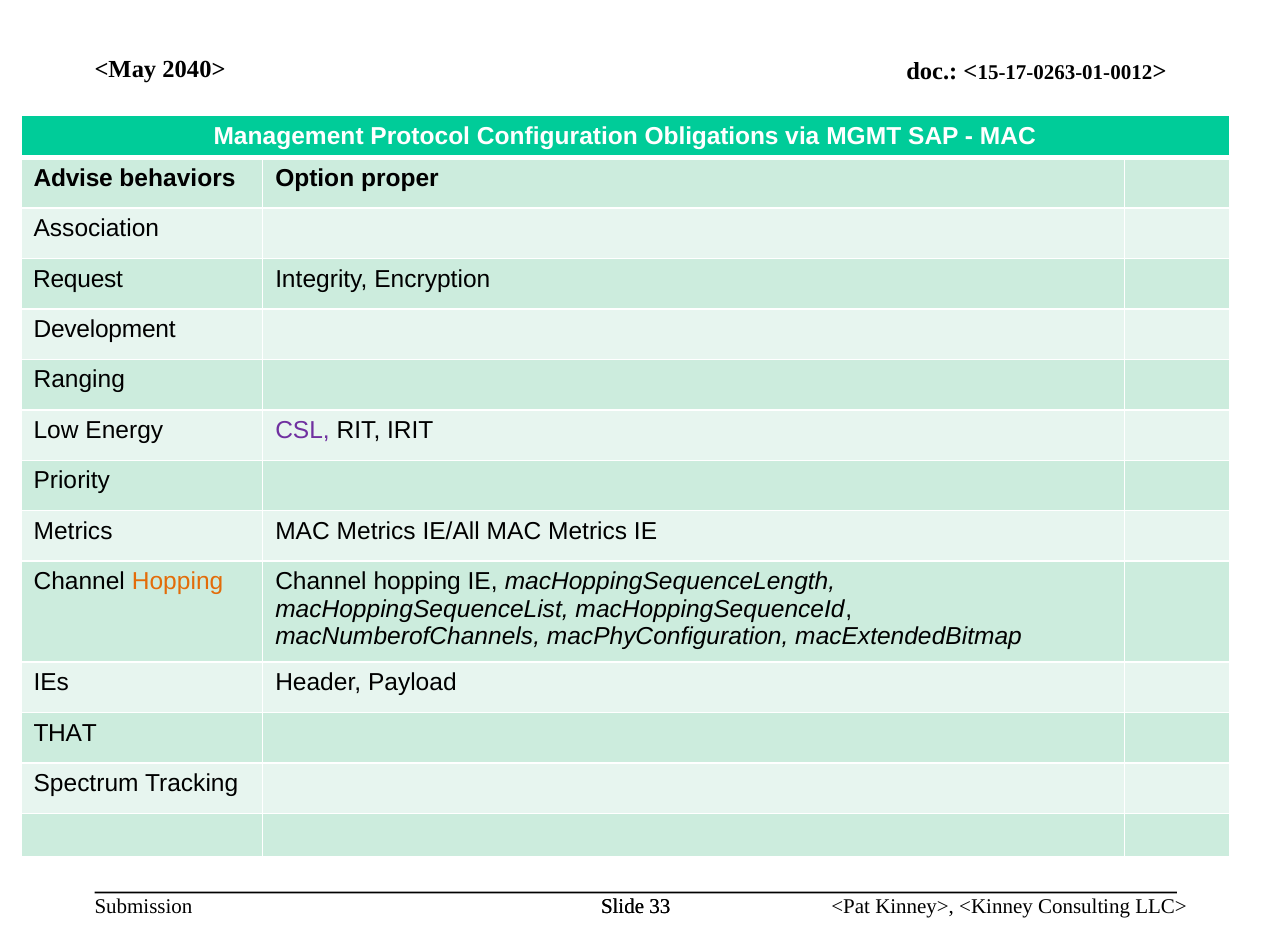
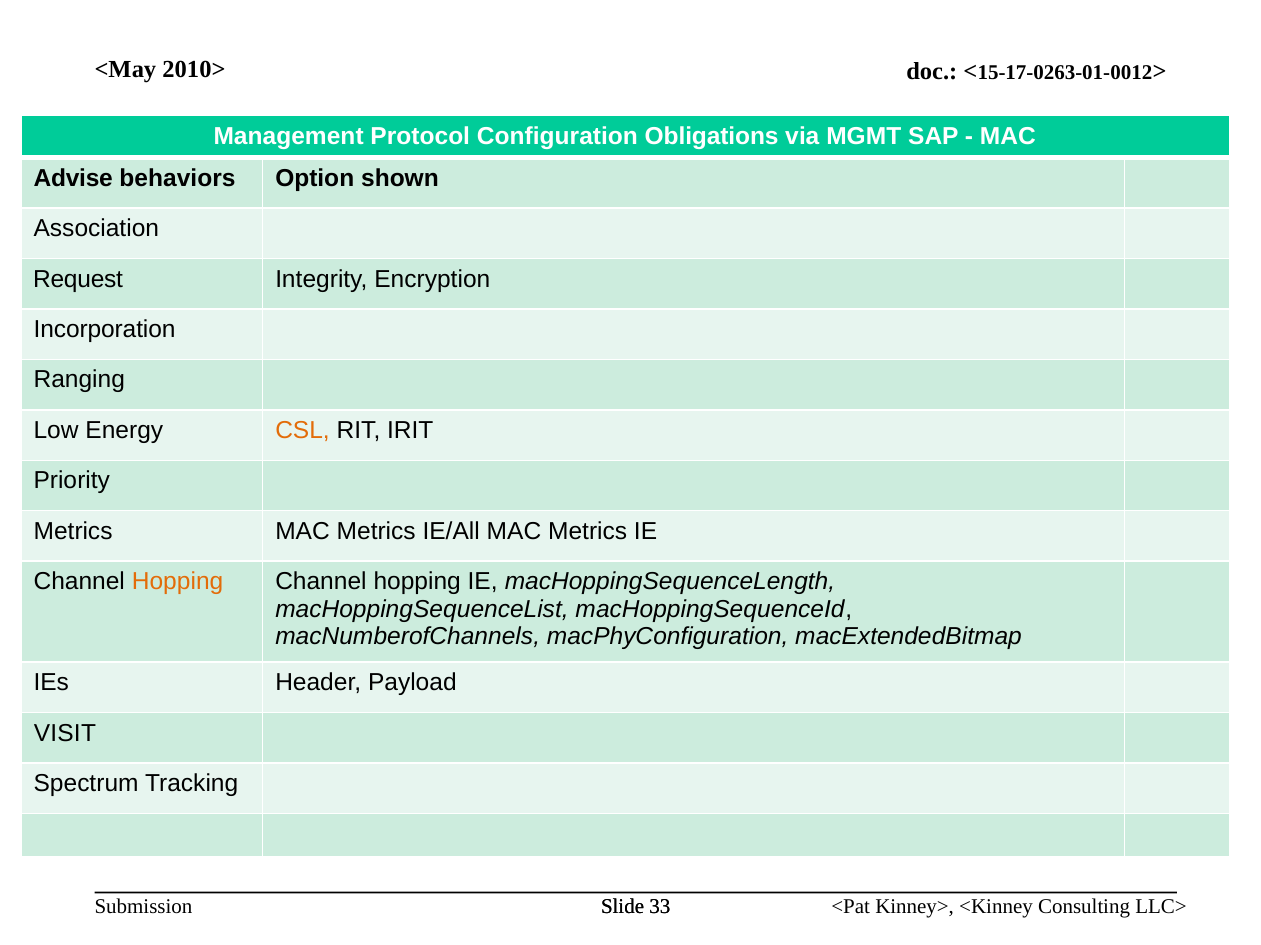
2040>: 2040> -> 2010> (194, 69)
proper: proper -> shown (400, 178)
Development: Development -> Incorporation (105, 330)
CSL colour: purple -> orange (303, 431)
THAT: THAT -> VISIT (65, 734)
